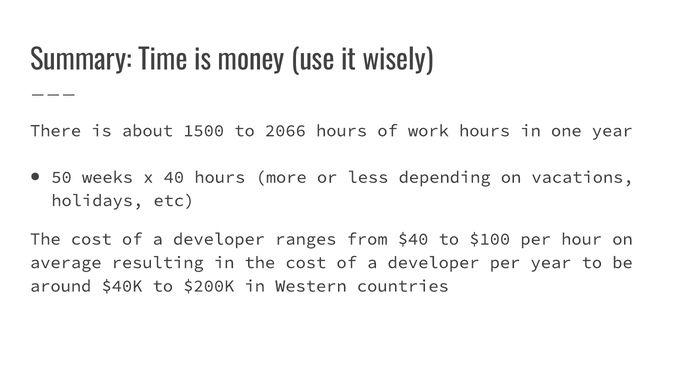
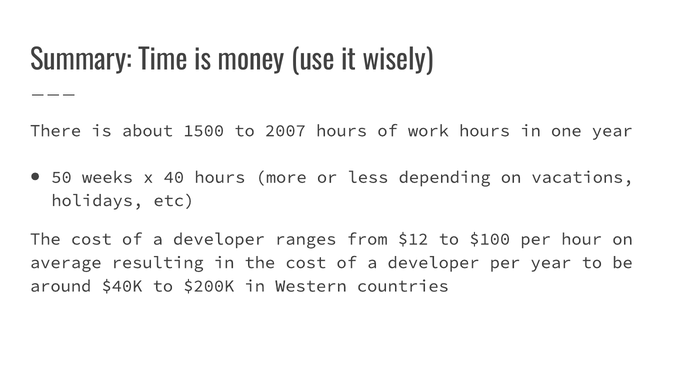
2066: 2066 -> 2007 (285, 131)
$40: $40 -> $12 (413, 239)
